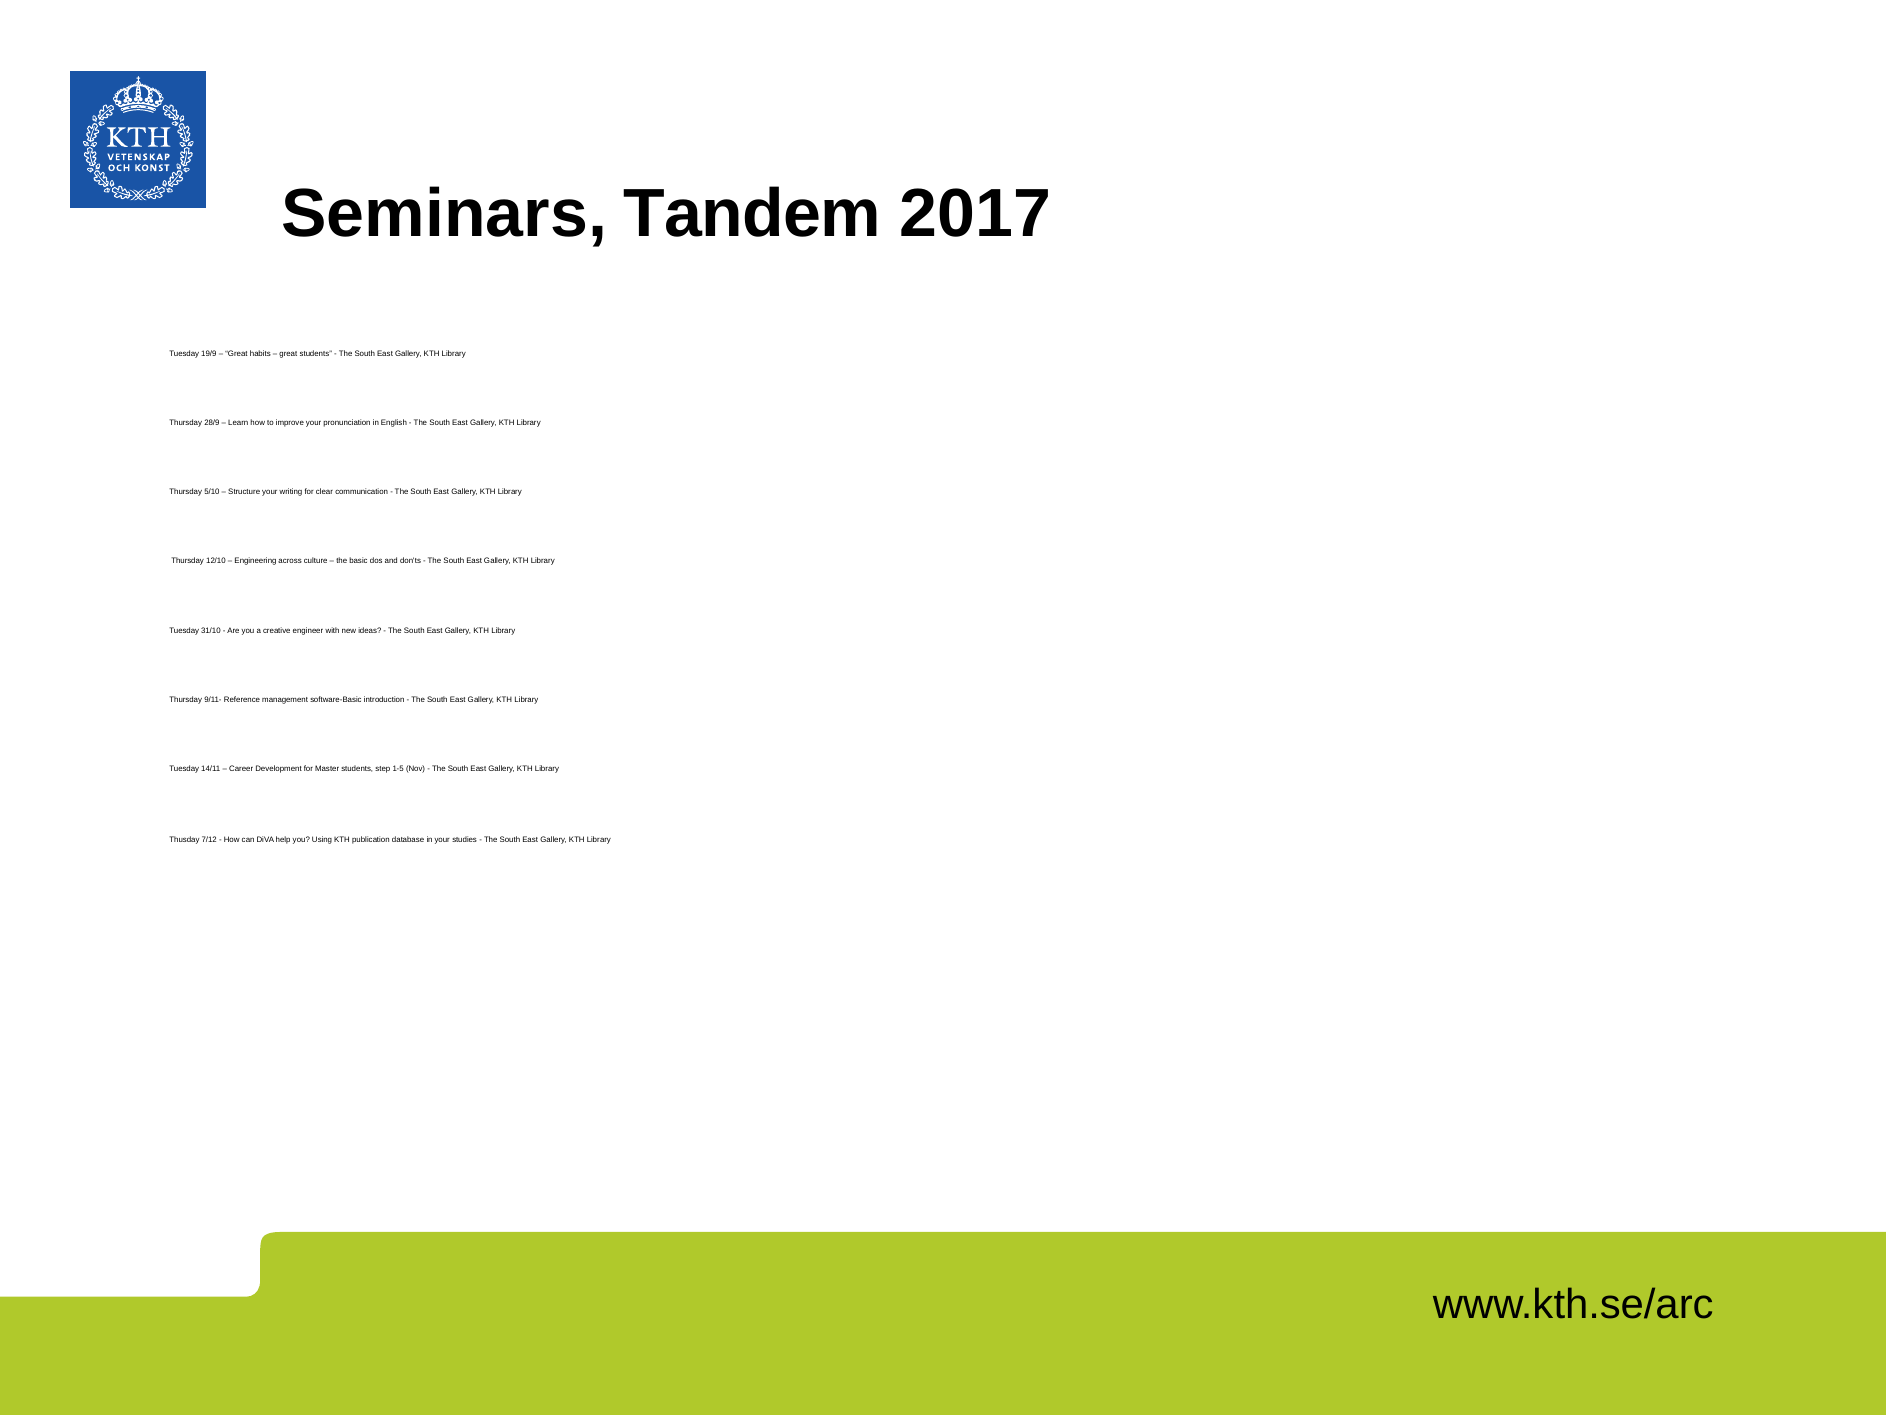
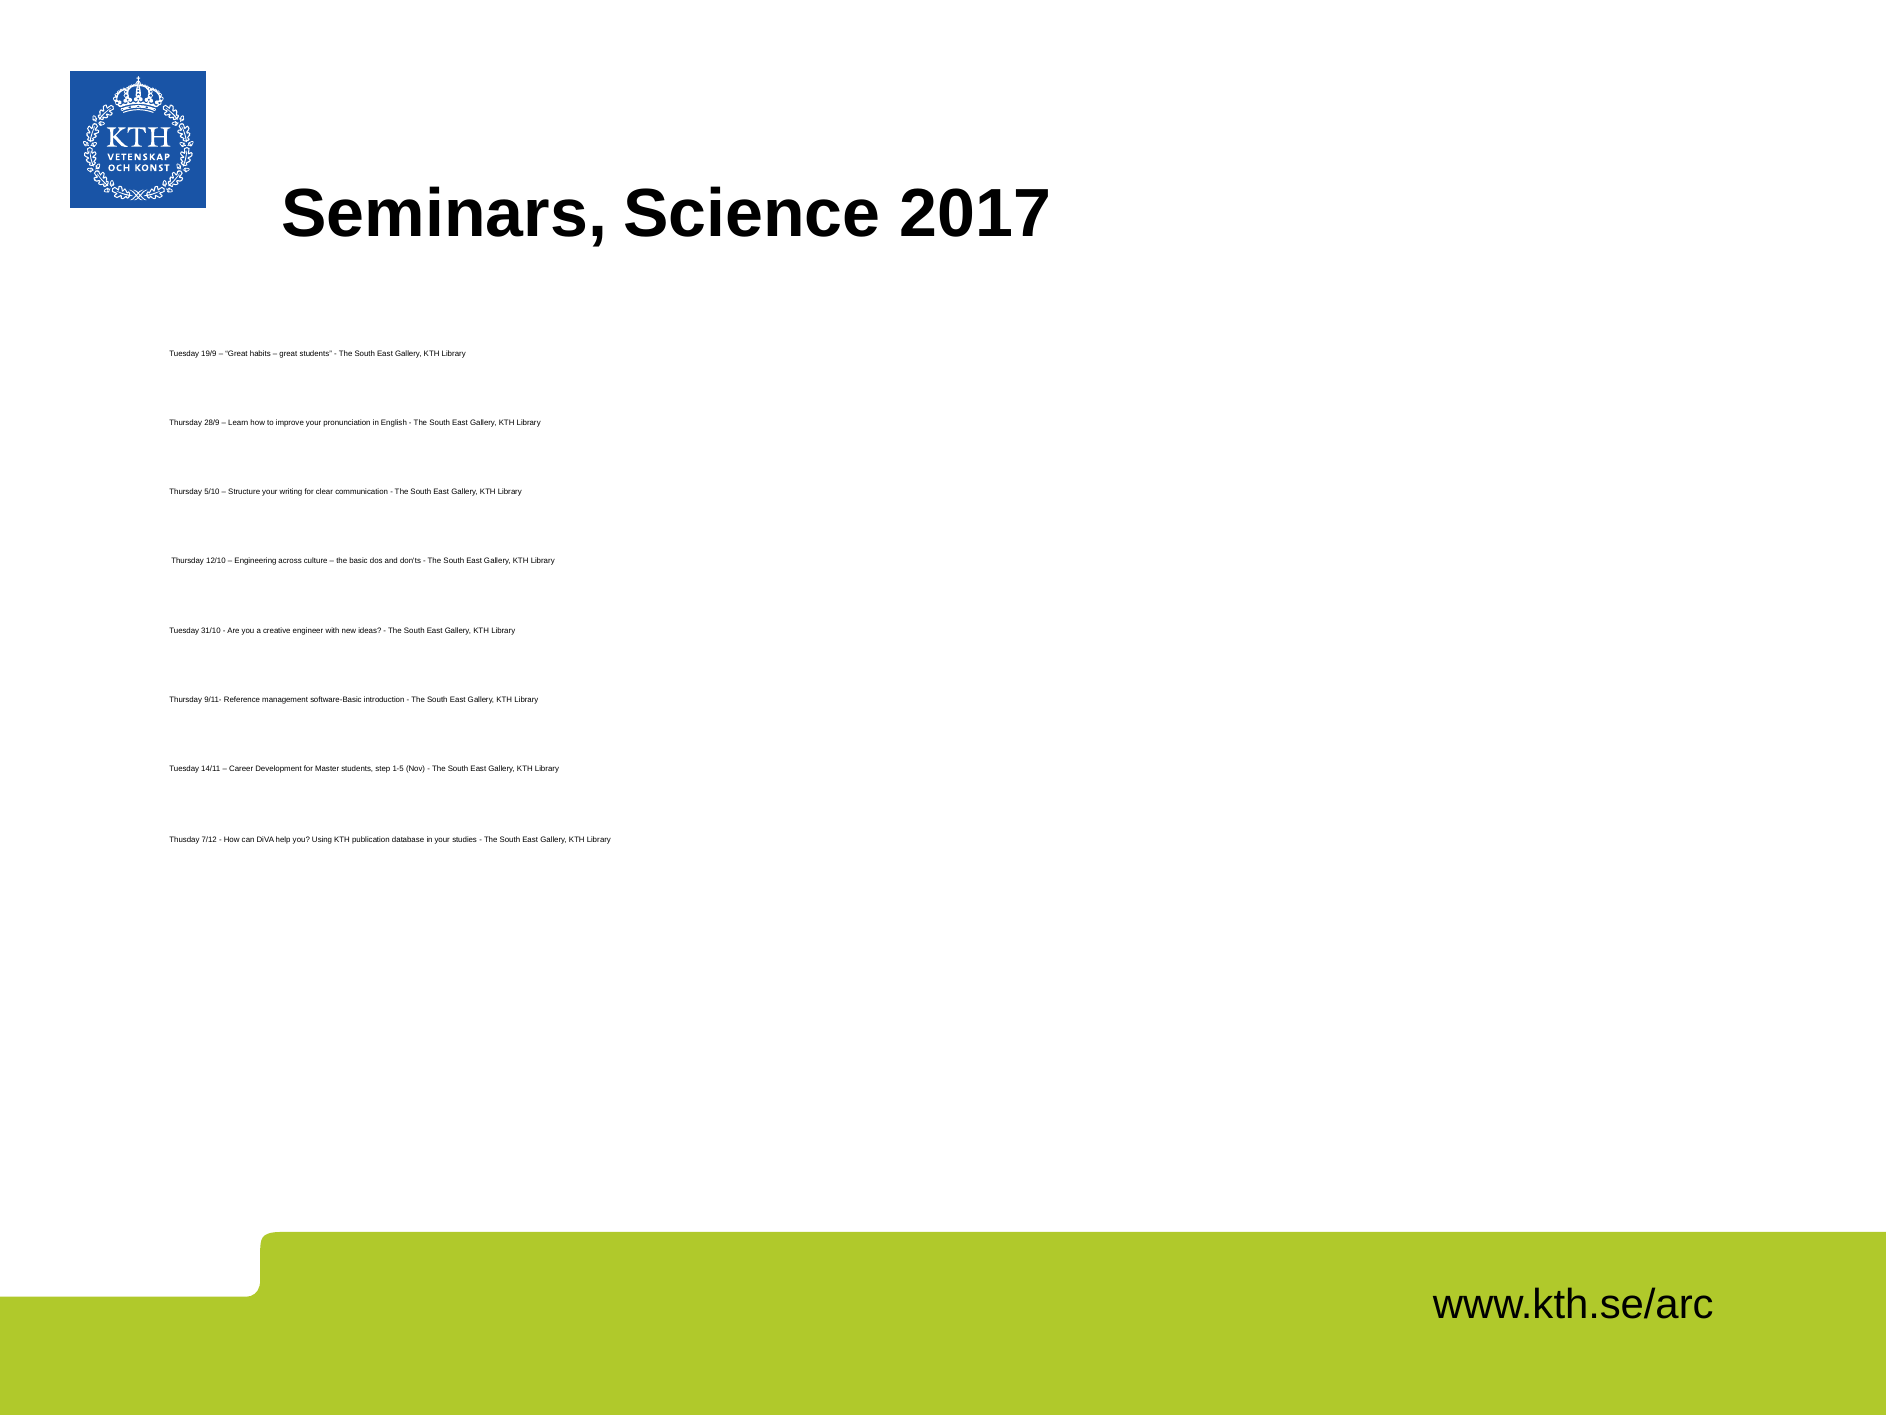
Tandem: Tandem -> Science (752, 214)
